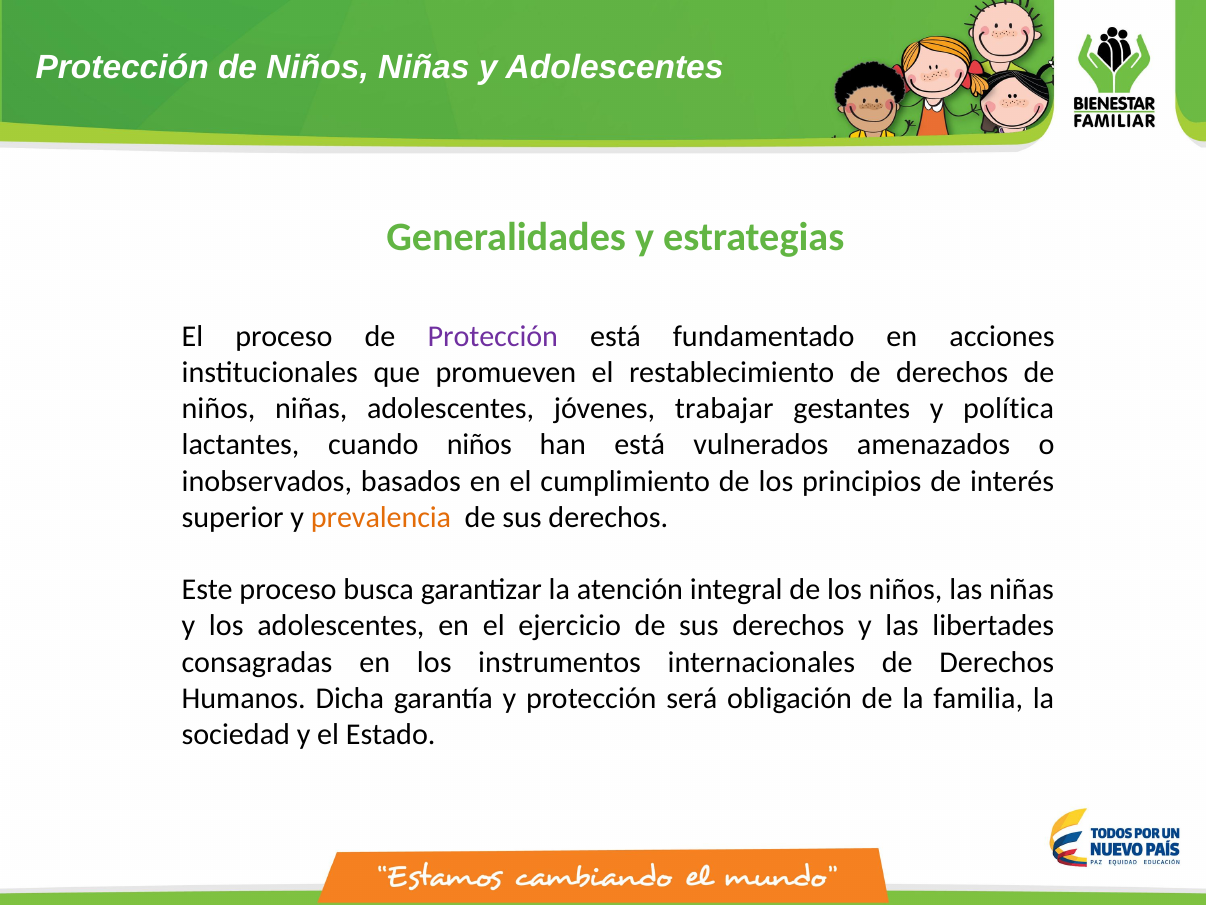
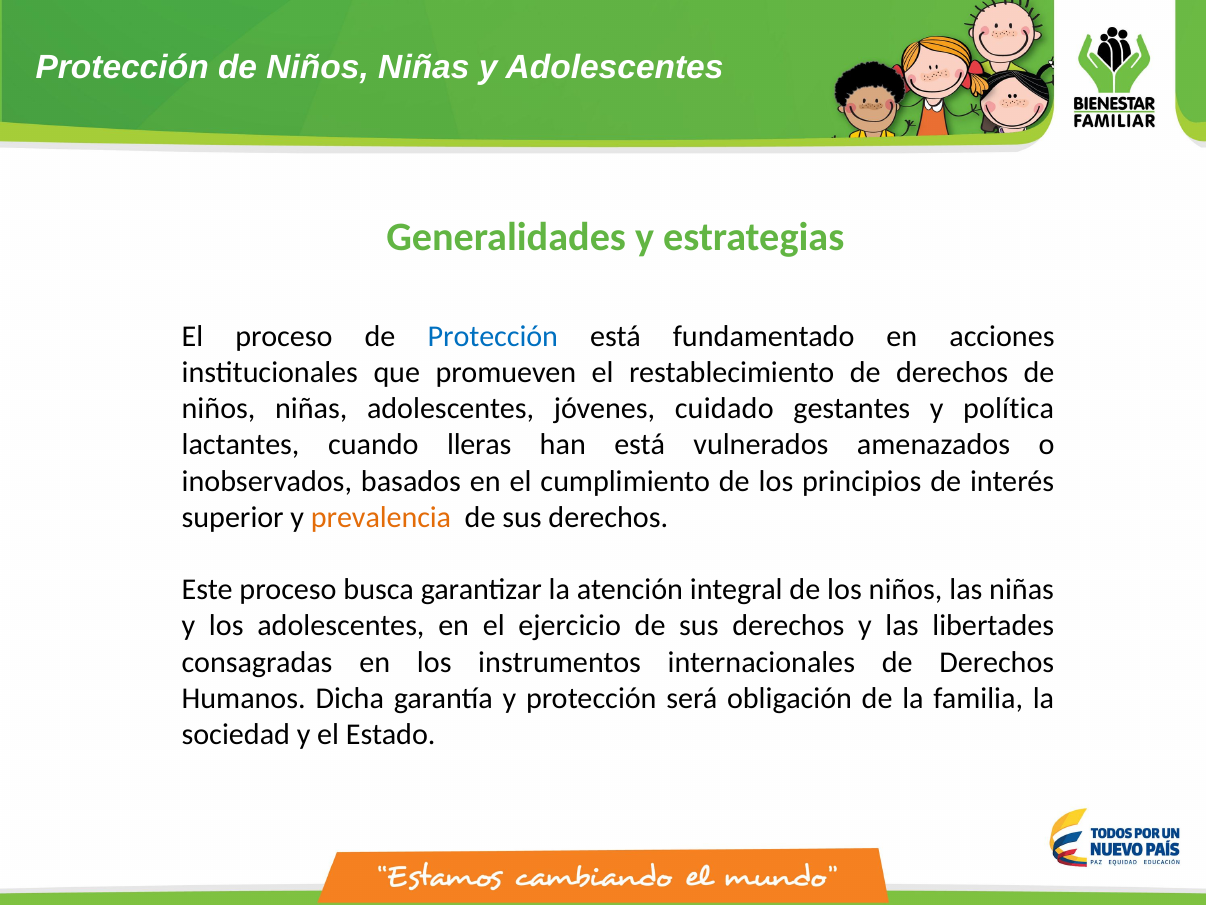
Protección colour: purple -> blue (493, 336)
trabajar: trabajar -> cuidado (724, 408)
cuando niños: niños -> lleras (479, 445)
